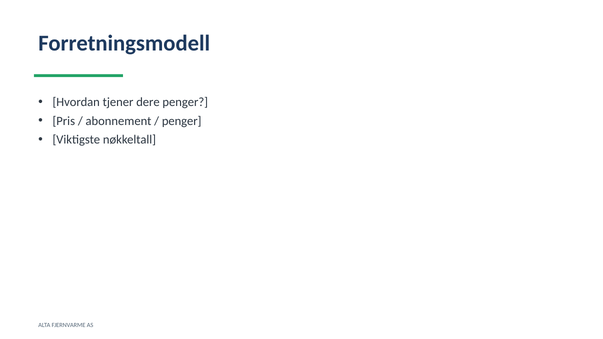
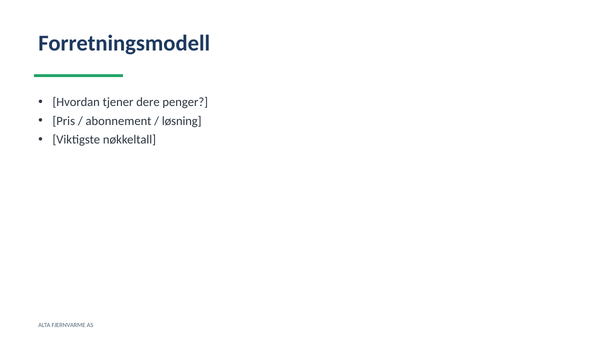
penger: penger -> løsning (182, 121)
